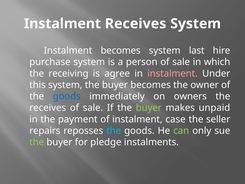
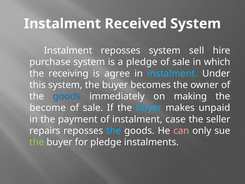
Instalment Receives: Receives -> Received (136, 24)
Instalment becomes: becomes -> reposses (121, 50)
last: last -> sell (197, 50)
a person: person -> pledge (142, 62)
instalment colour: pink -> light blue (173, 73)
owners: owners -> making (190, 96)
receives: receives -> become (48, 108)
buyer colour: light green -> light blue (149, 108)
can colour: light green -> pink (181, 131)
